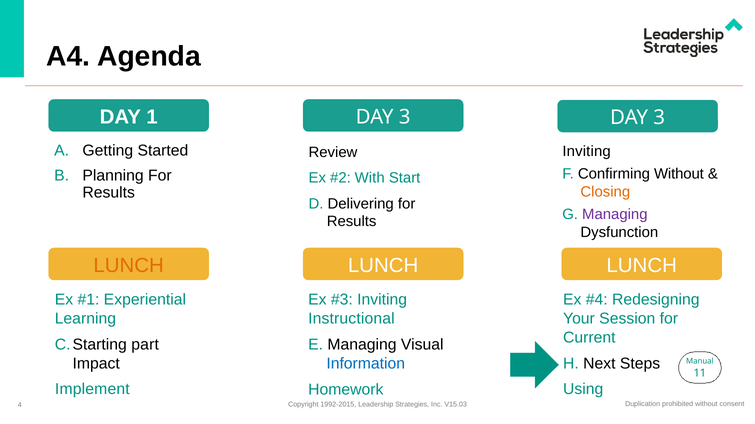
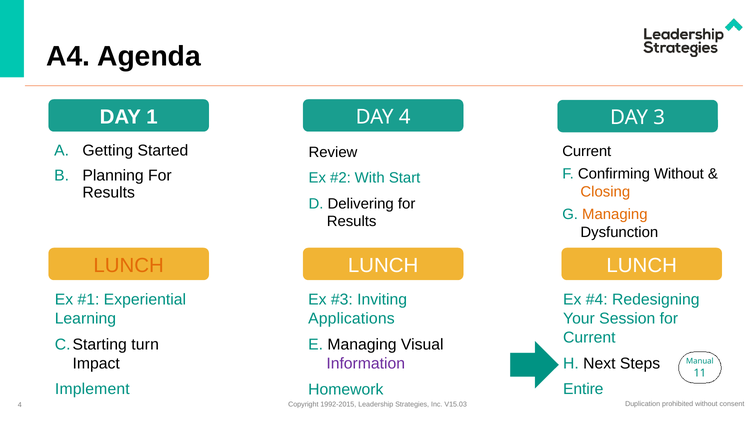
3: 3 -> 4 (405, 117)
Inviting: Inviting -> Current (587, 151)
Managing colour: purple -> orange (615, 215)
Instructional: Instructional -> Applications (351, 319)
part: part -> turn (145, 345)
Information colour: blue -> purple (366, 364)
Using: Using -> Entire (583, 390)
